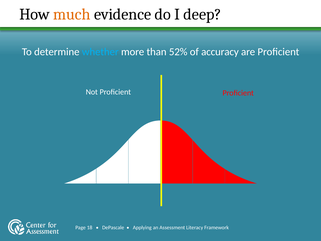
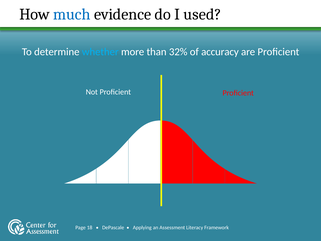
much colour: orange -> blue (72, 14)
deep: deep -> used (202, 14)
52%: 52% -> 32% (178, 52)
